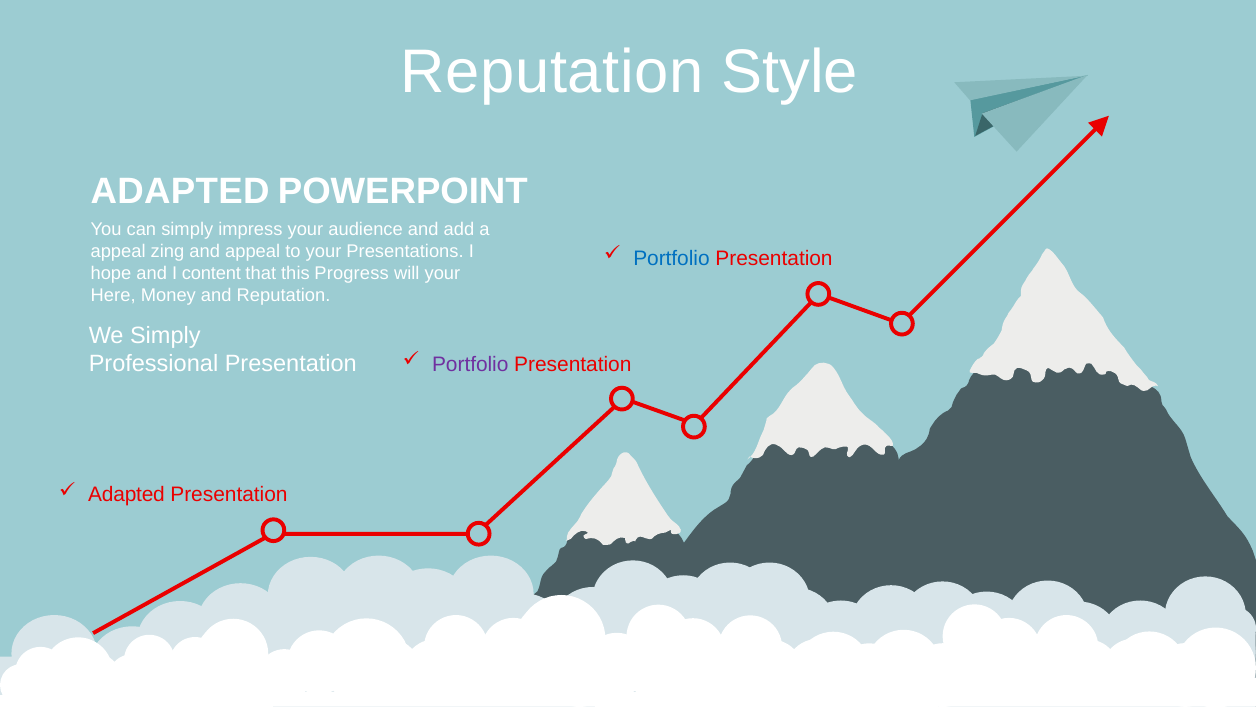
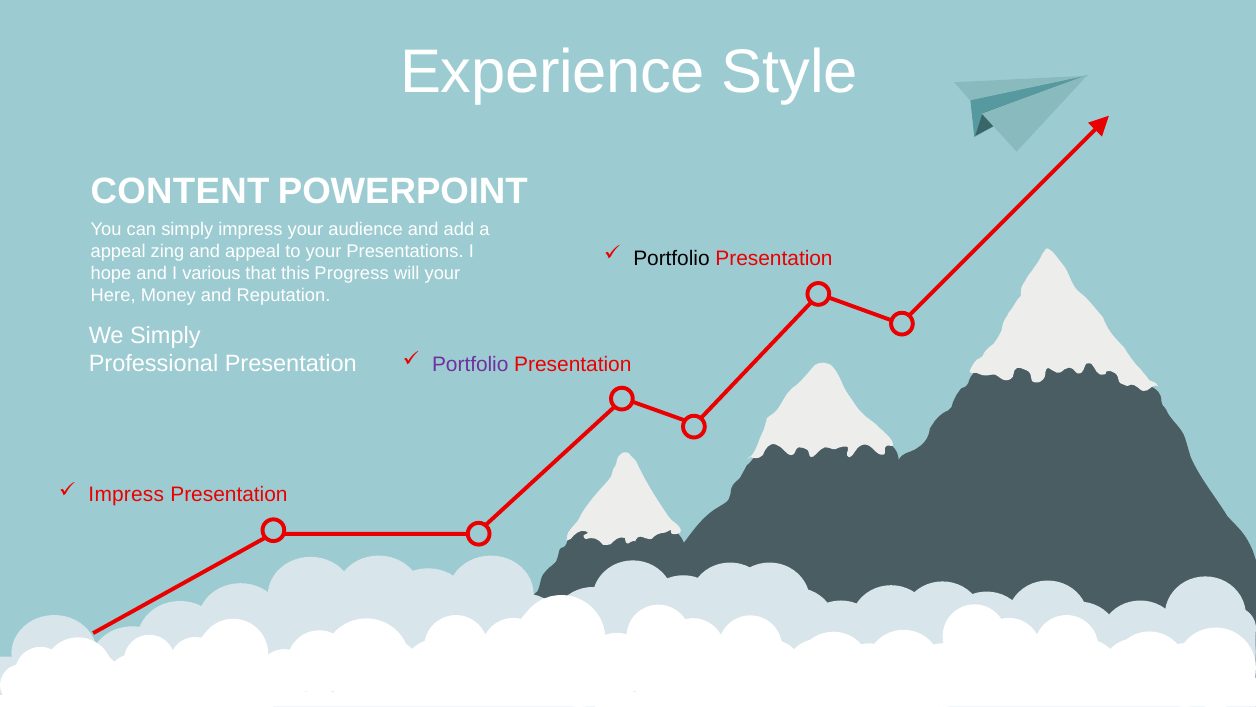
Reputation: Reputation -> Experience (553, 72)
ADAPTED: ADAPTED -> CONTENT (180, 191)
Portfolio colour: blue -> black (671, 258)
content: content -> various (211, 273)
Adapted: Adapted -> Impress (126, 494)
